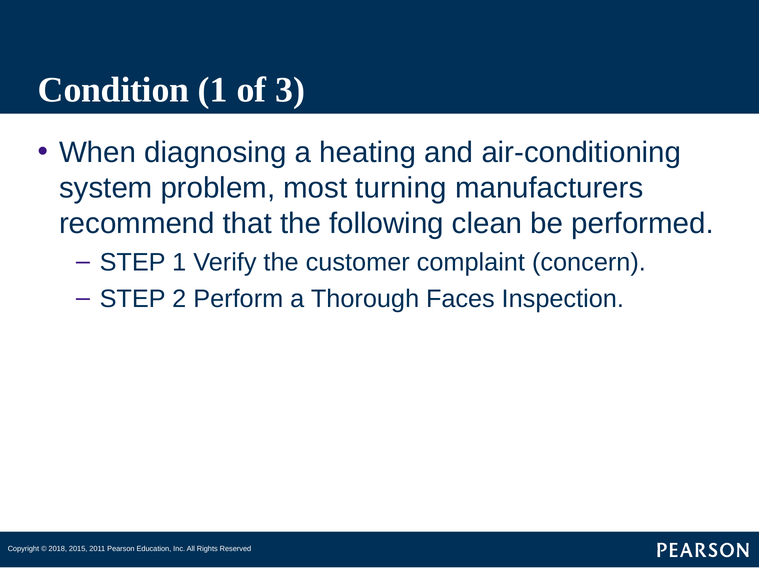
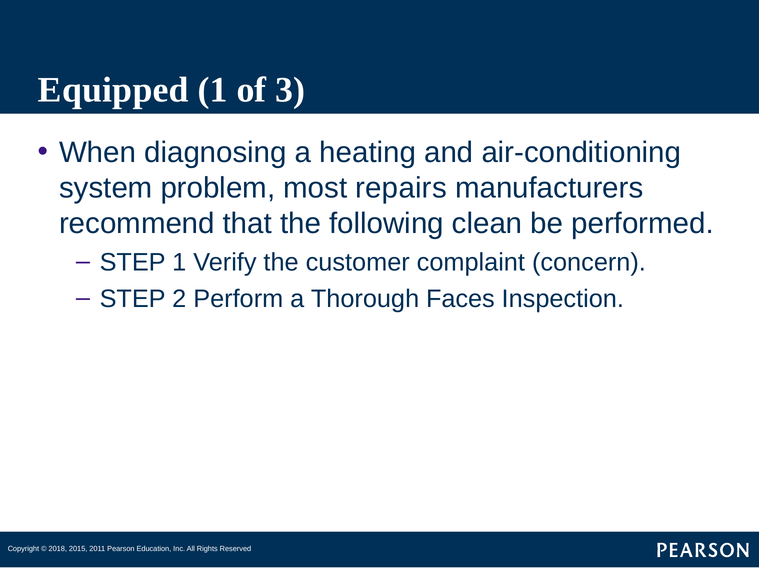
Condition: Condition -> Equipped (113, 90)
turning: turning -> repairs (401, 188)
